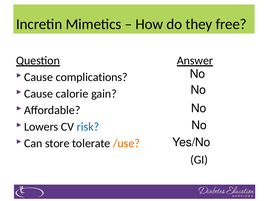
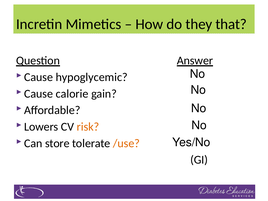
free: free -> that (231, 24)
complications: complications -> hypoglycemic (92, 77)
risk colour: blue -> orange (88, 127)
